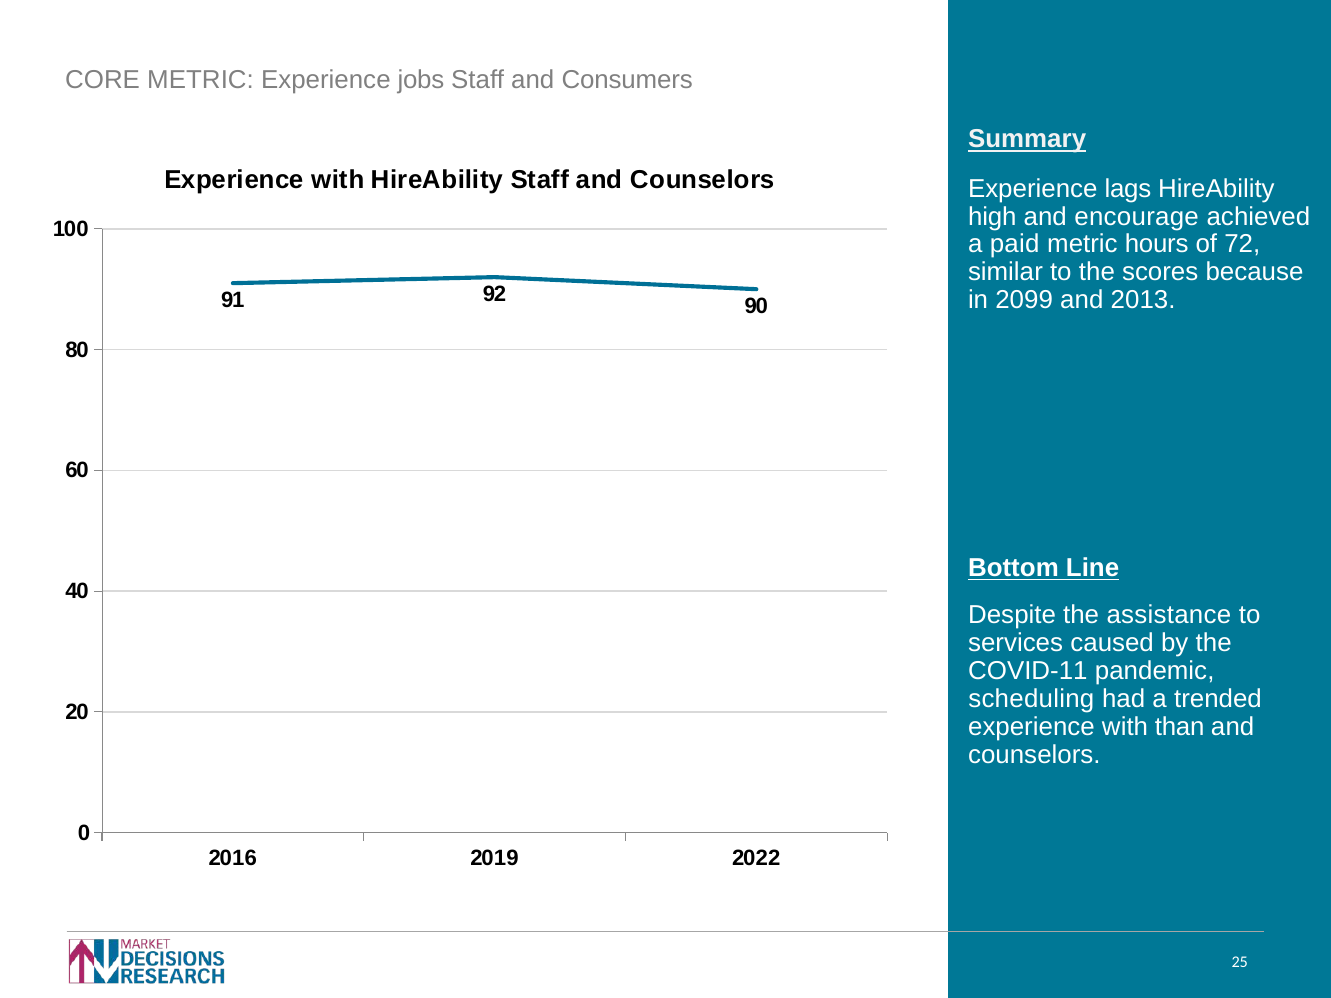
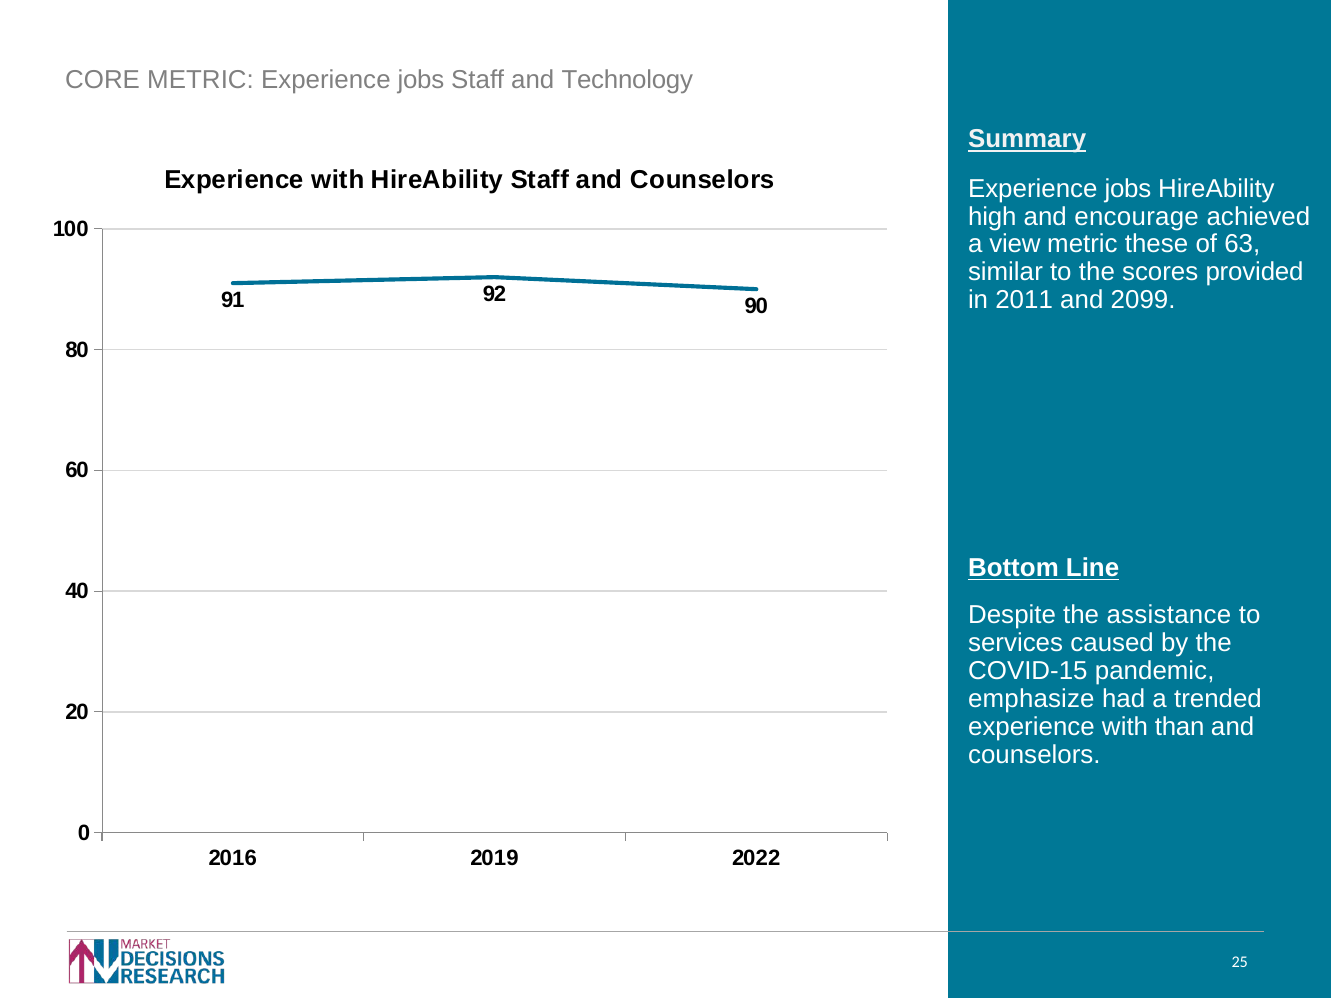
Consumers: Consumers -> Technology (627, 80)
lags: lags -> jobs (1128, 189)
paid: paid -> view (1015, 245)
hours: hours -> these (1157, 245)
72: 72 -> 63 (1242, 245)
because: because -> provided (1255, 272)
2099: 2099 -> 2011 (1024, 300)
2013: 2013 -> 2099 (1143, 300)
COVID-11: COVID-11 -> COVID-15 (1028, 671)
scheduling: scheduling -> emphasize (1031, 699)
